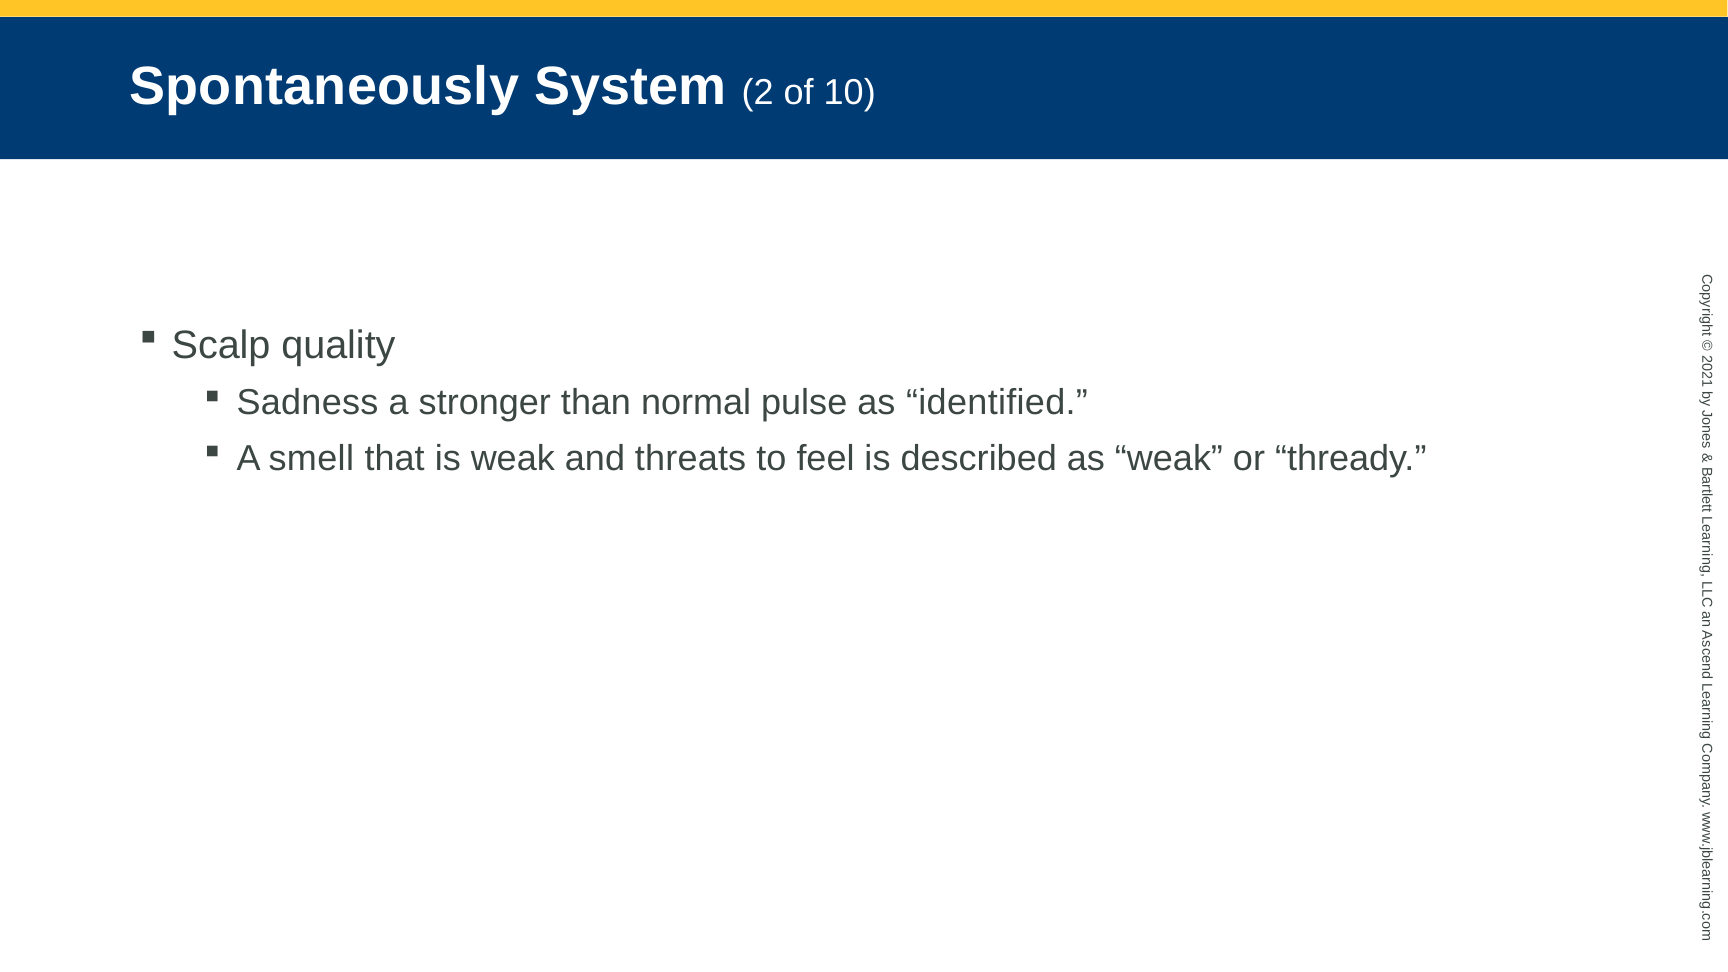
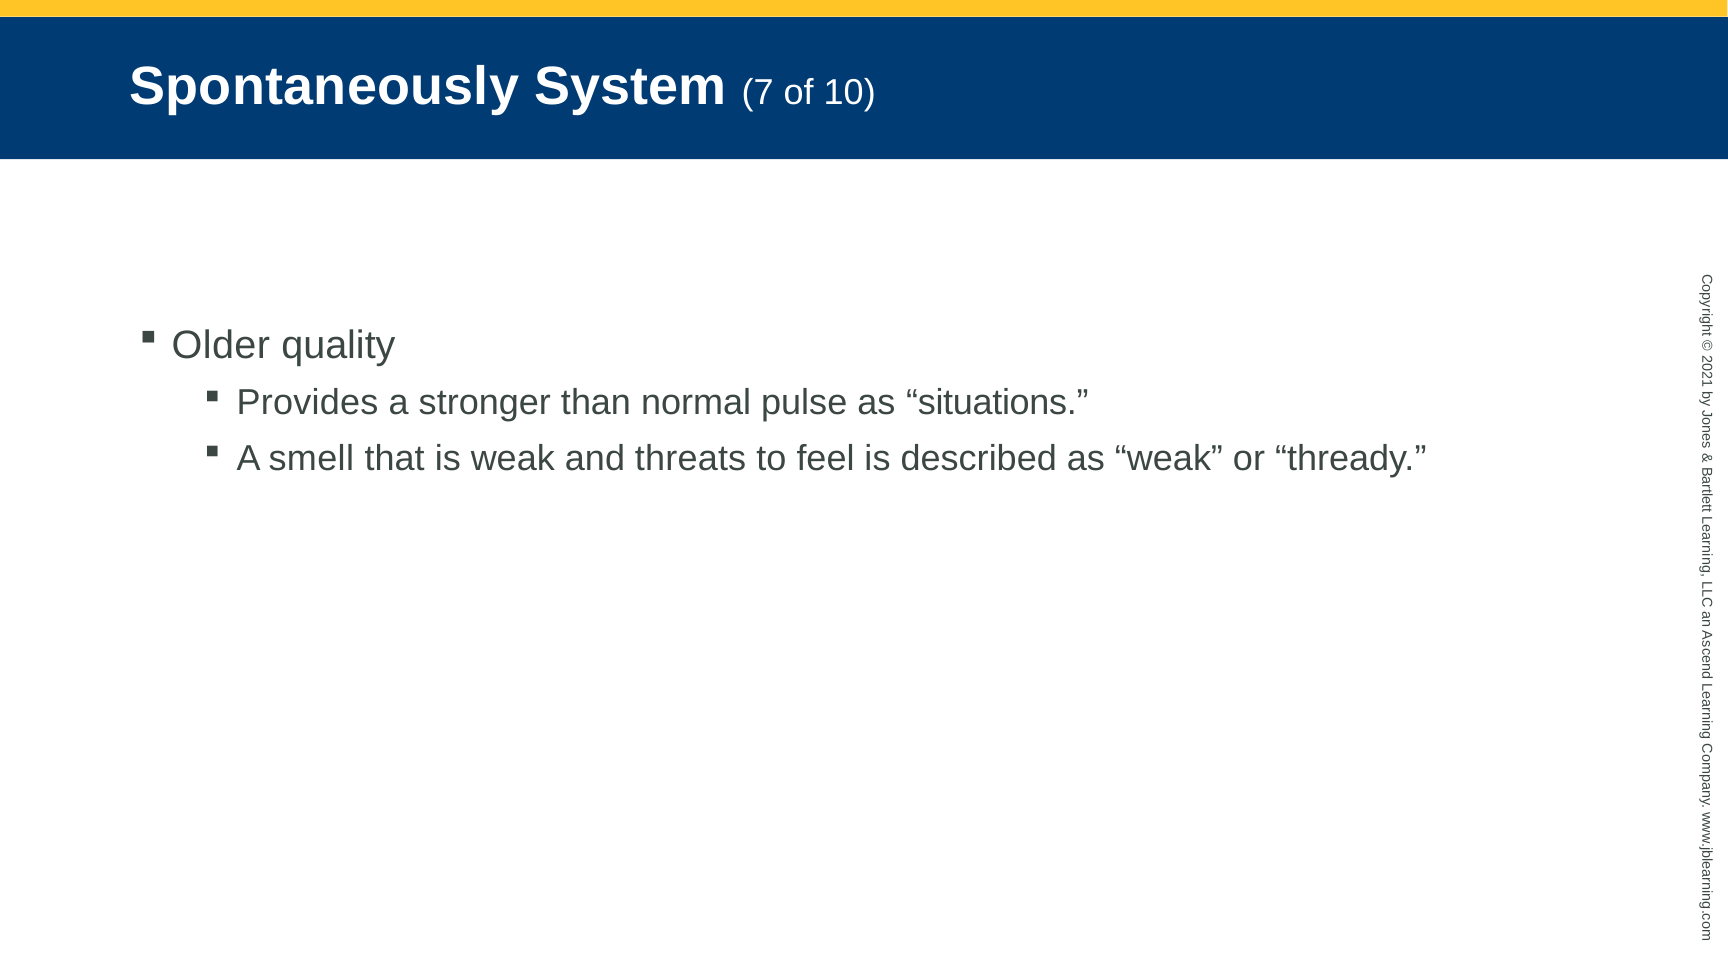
System 2: 2 -> 7 (758, 93)
Scalp: Scalp -> Older (221, 345)
Sadness: Sadness -> Provides (308, 403)
identified: identified -> situations (997, 403)
